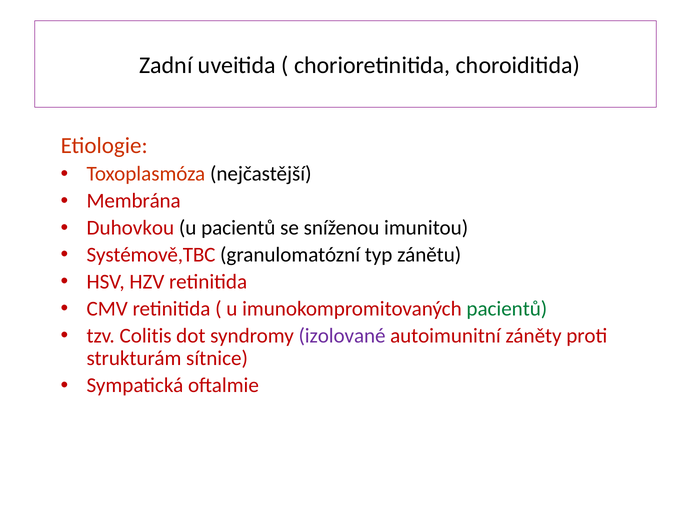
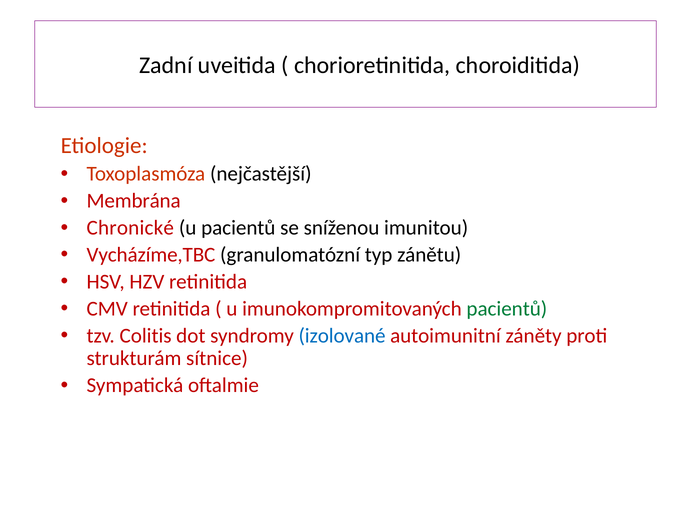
Duhovkou: Duhovkou -> Chronické (130, 228)
Systémově,TBC: Systémově,TBC -> Vycházíme,TBC (151, 255)
izolované colour: purple -> blue (342, 336)
